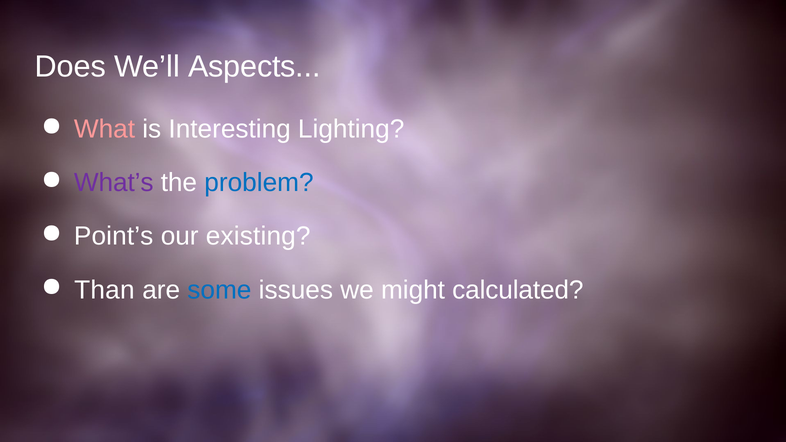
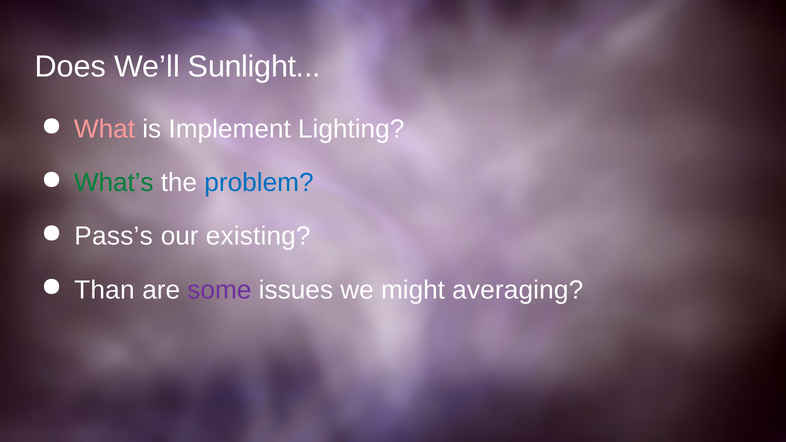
Aspects: Aspects -> Sunlight (254, 67)
Interesting: Interesting -> Implement (230, 129)
What’s colour: purple -> green (114, 183)
Point’s: Point’s -> Pass’s (114, 236)
some colour: blue -> purple (219, 290)
calculated: calculated -> averaging (518, 290)
